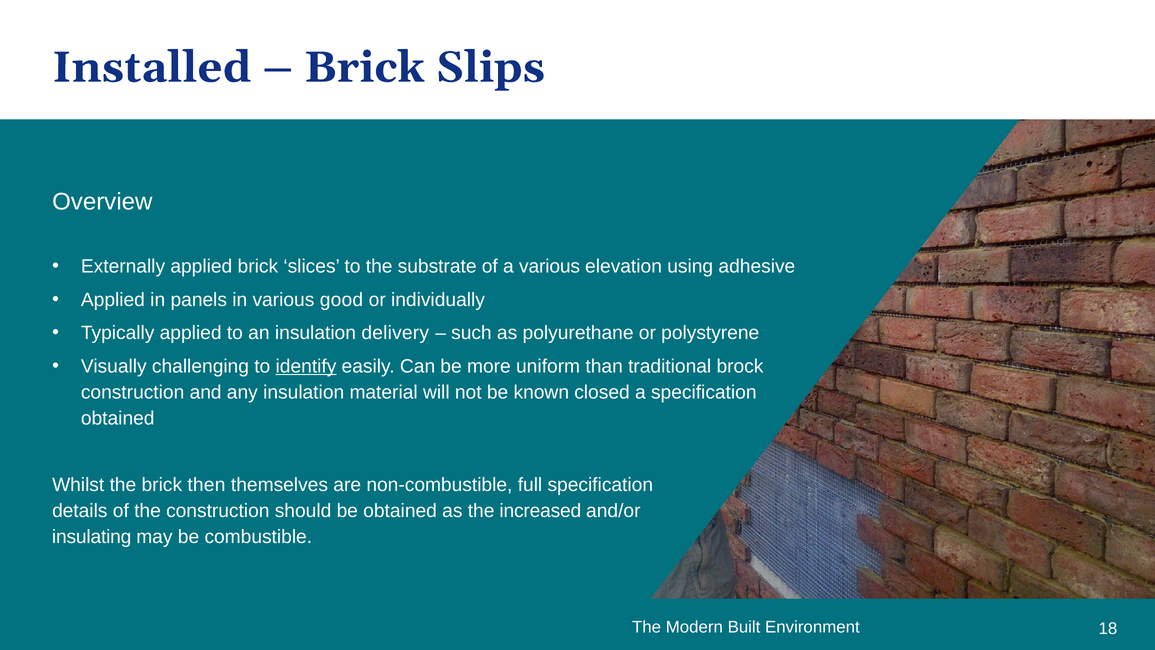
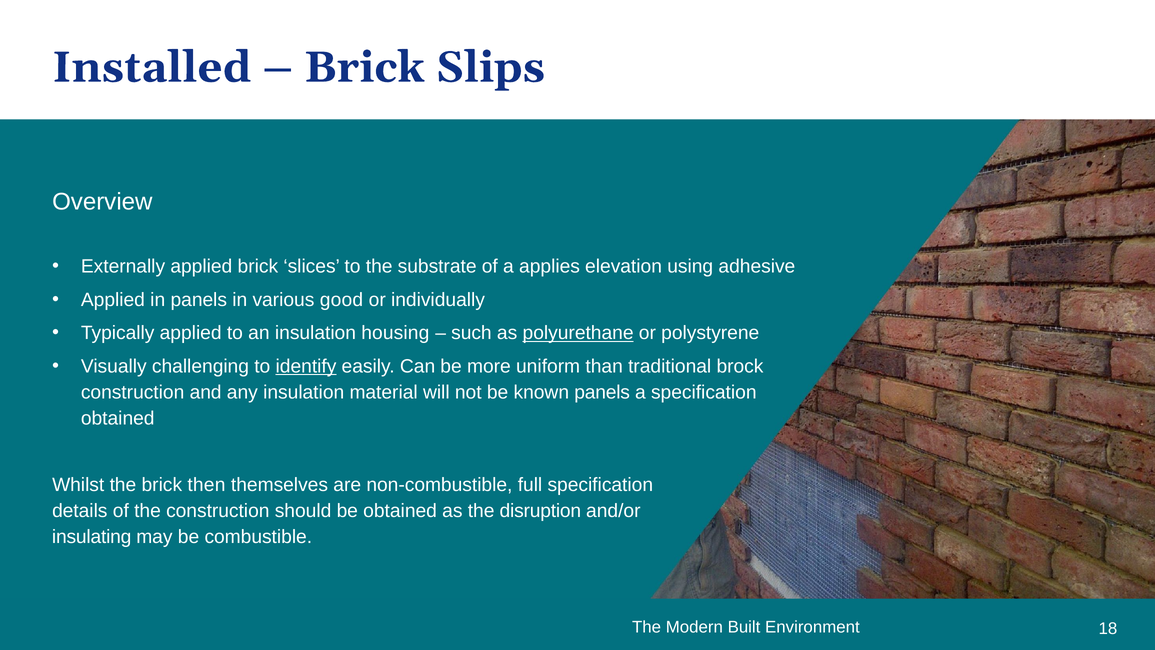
a various: various -> applies (550, 266)
delivery: delivery -> housing (395, 333)
polyurethane underline: none -> present (578, 333)
known closed: closed -> panels (602, 392)
increased: increased -> disruption (540, 511)
